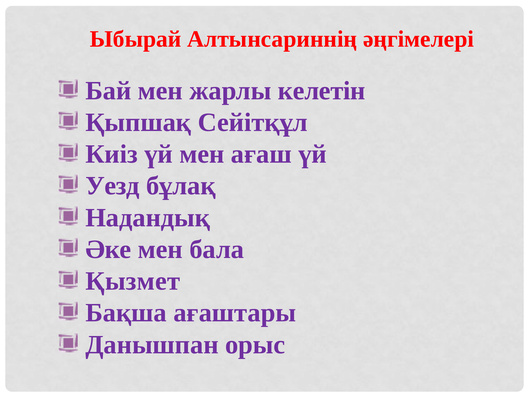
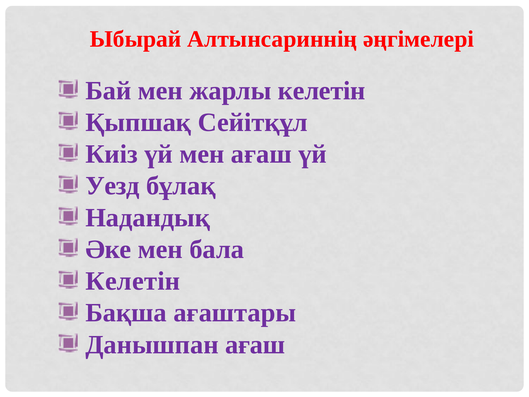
Қызмет: Қызмет -> Келетін (133, 281)
Данышпан орыс: орыс -> ағаш (255, 344)
